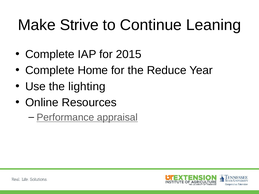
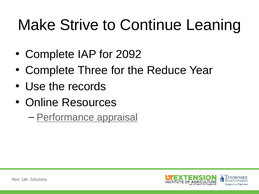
2015: 2015 -> 2092 (129, 54)
Home: Home -> Three (93, 70)
lighting: lighting -> records (87, 87)
